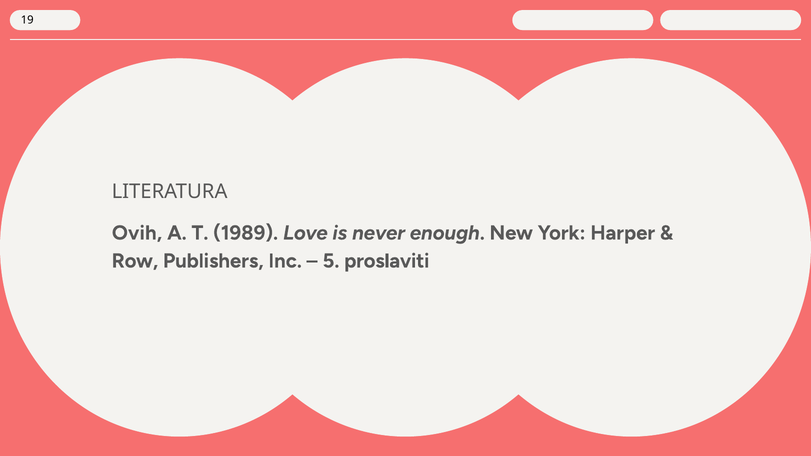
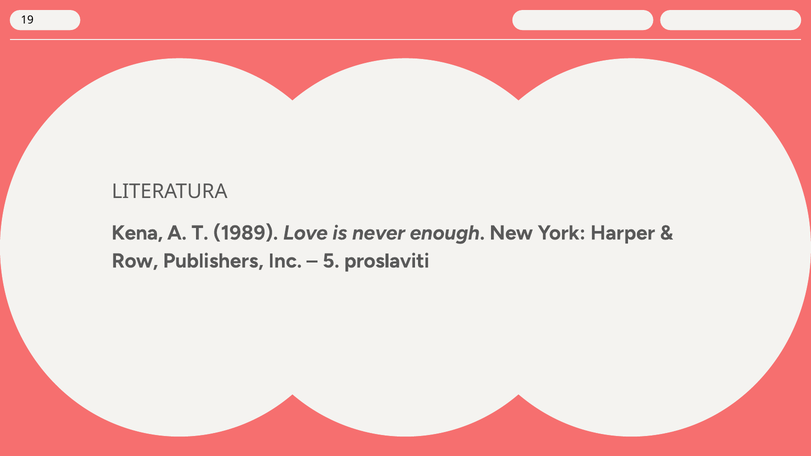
Ovih: Ovih -> Kena (137, 233)
